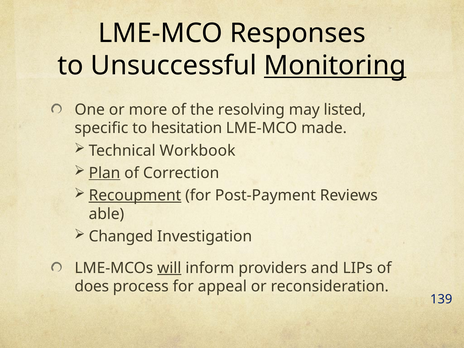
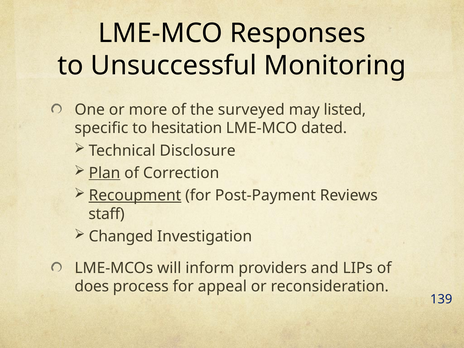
Monitoring underline: present -> none (335, 66)
resolving: resolving -> surveyed (251, 110)
made: made -> dated (324, 128)
Workbook: Workbook -> Disclosure (198, 151)
able: able -> staff (107, 214)
will underline: present -> none (169, 268)
